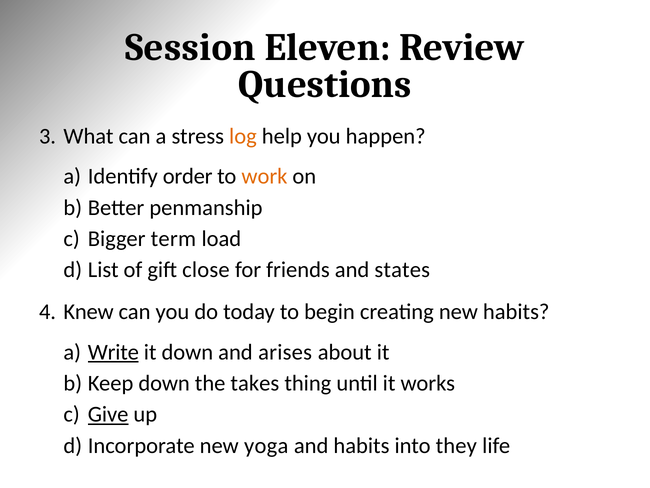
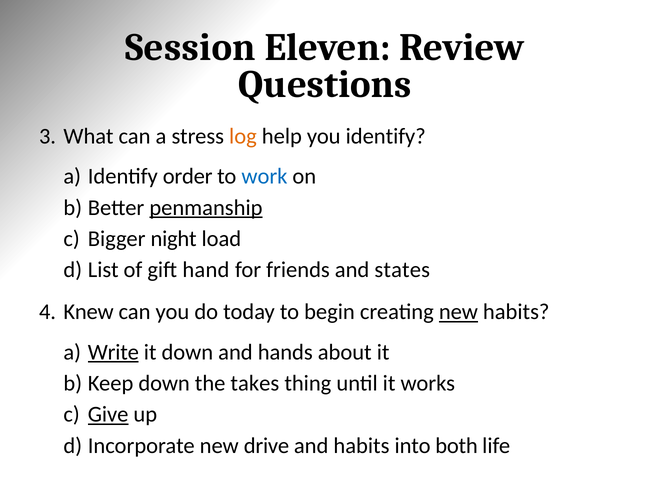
you happen: happen -> identify (386, 136)
work colour: orange -> blue (264, 176)
penmanship underline: none -> present (206, 207)
term: term -> night (174, 239)
close: close -> hand (206, 270)
new underline: none -> present (458, 312)
arises: arises -> hands (285, 352)
yoga: yoga -> drive (266, 445)
they: they -> both (456, 445)
